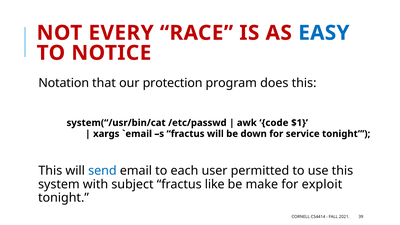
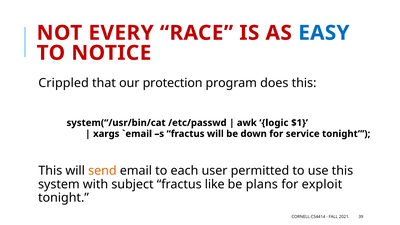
Notation: Notation -> Crippled (64, 83)
code: code -> logic (274, 123)
send colour: blue -> orange (102, 171)
make: make -> plans (262, 184)
